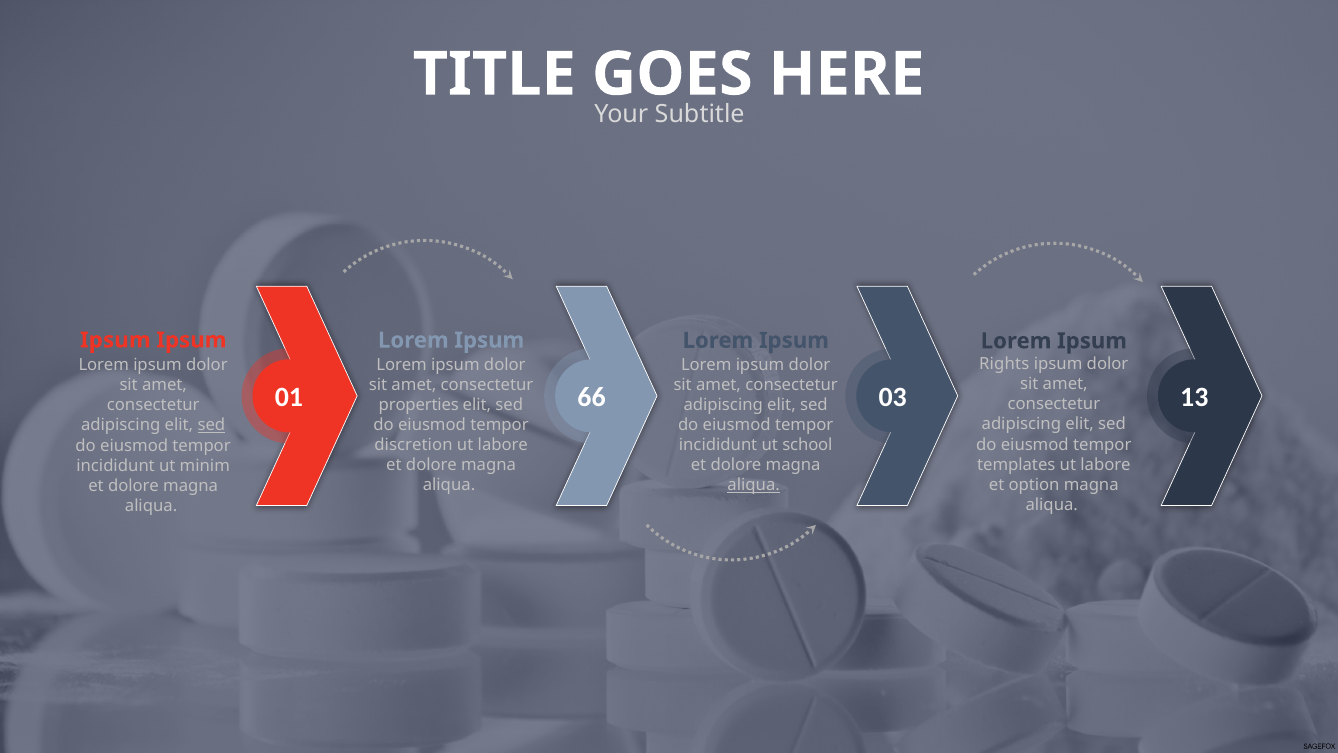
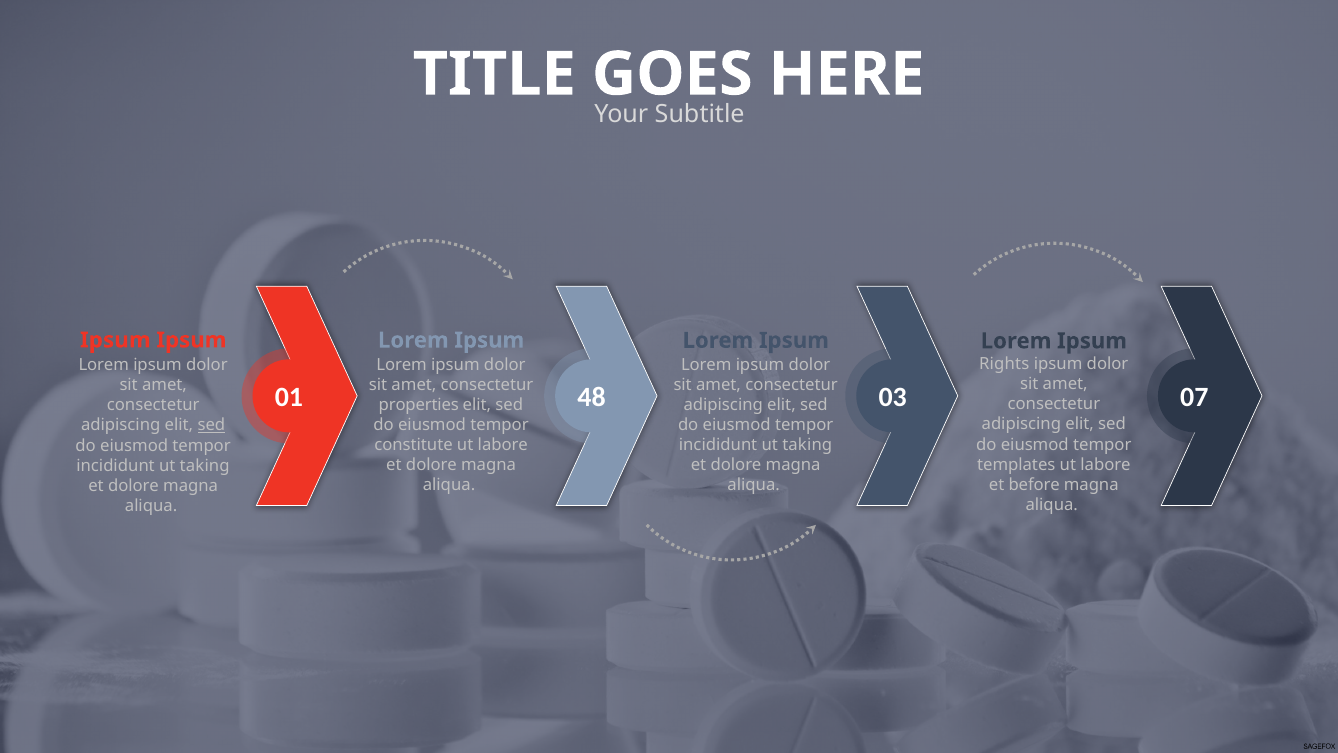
66: 66 -> 48 (592, 398)
13: 13 -> 07 (1194, 398)
school: school -> taking (807, 445)
discretion: discretion -> constitute (414, 445)
minim: minim -> taking (205, 465)
option: option -> before (1034, 484)
aliqua underline: present -> none (754, 485)
